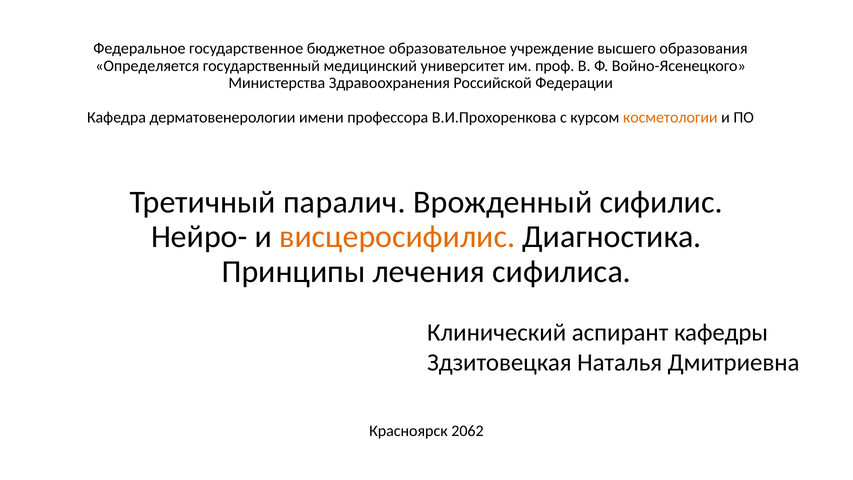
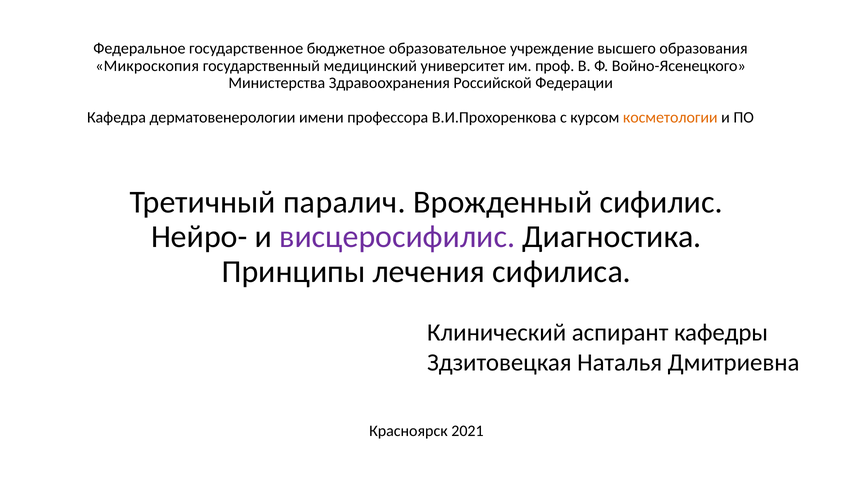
Определяется: Определяется -> Микроскопия (147, 66)
висцеросифилис colour: orange -> purple (397, 237)
2062: 2062 -> 2021 (467, 431)
